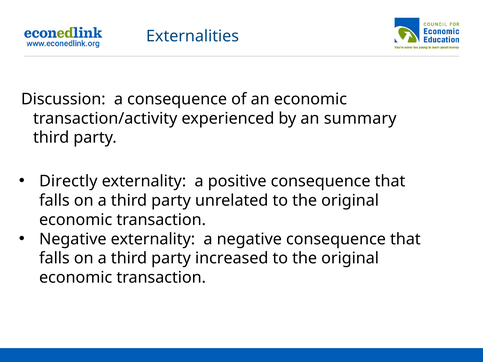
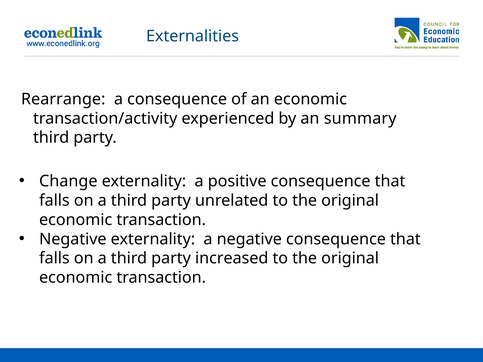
Discussion: Discussion -> Rearrange (63, 99)
Directly: Directly -> Change (68, 181)
